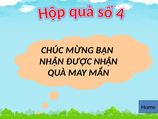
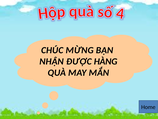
ĐƯỢC NHẬN: NHẬN -> HÀNG (106, 61)
